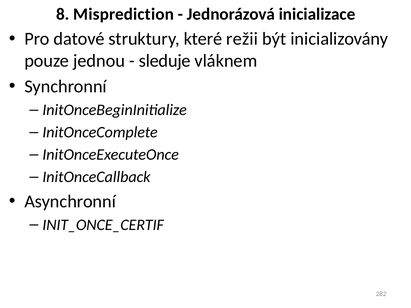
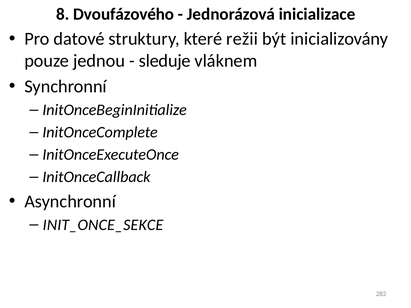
Misprediction: Misprediction -> Dvoufázového (124, 14)
INIT_ONCE_CERTIF: INIT_ONCE_CERTIF -> INIT_ONCE_SEKCE (103, 225)
